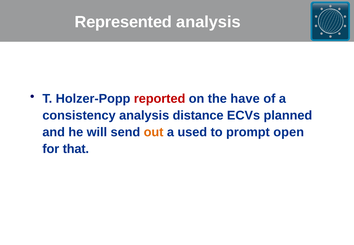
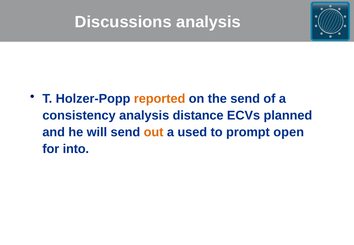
Represented: Represented -> Discussions (123, 22)
reported colour: red -> orange (160, 99)
the have: have -> send (245, 99)
that: that -> into (76, 149)
